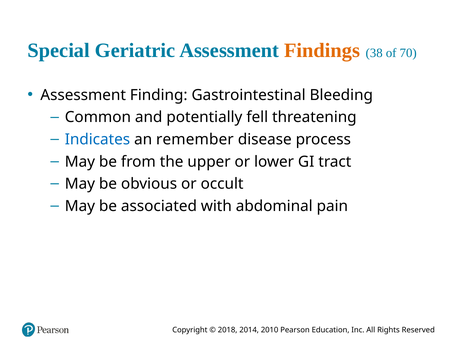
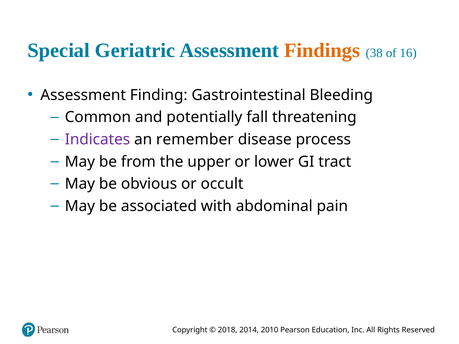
70: 70 -> 16 (408, 53)
fell: fell -> fall (257, 117)
Indicates colour: blue -> purple (97, 140)
